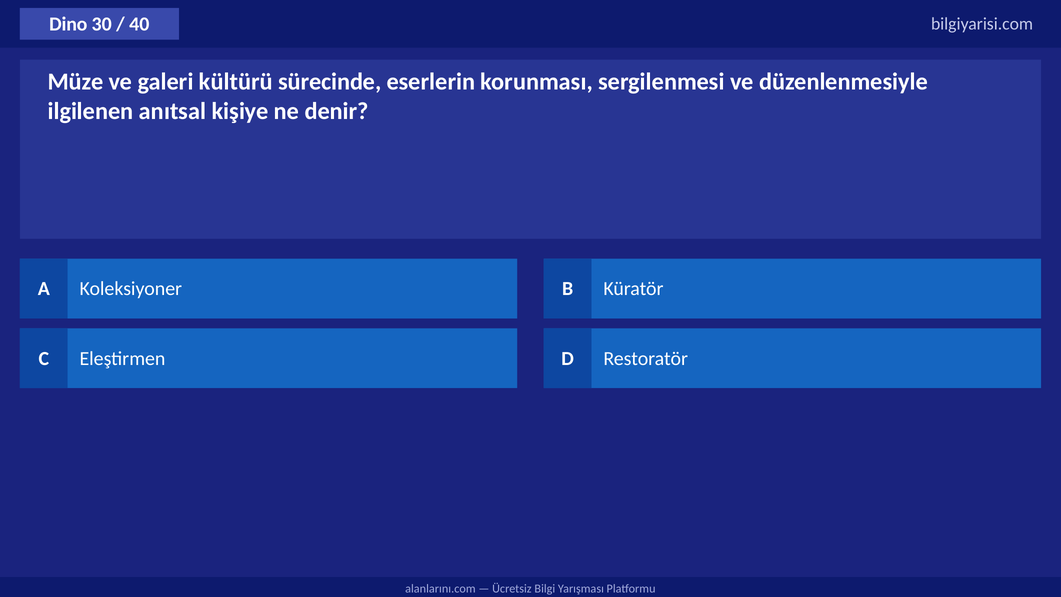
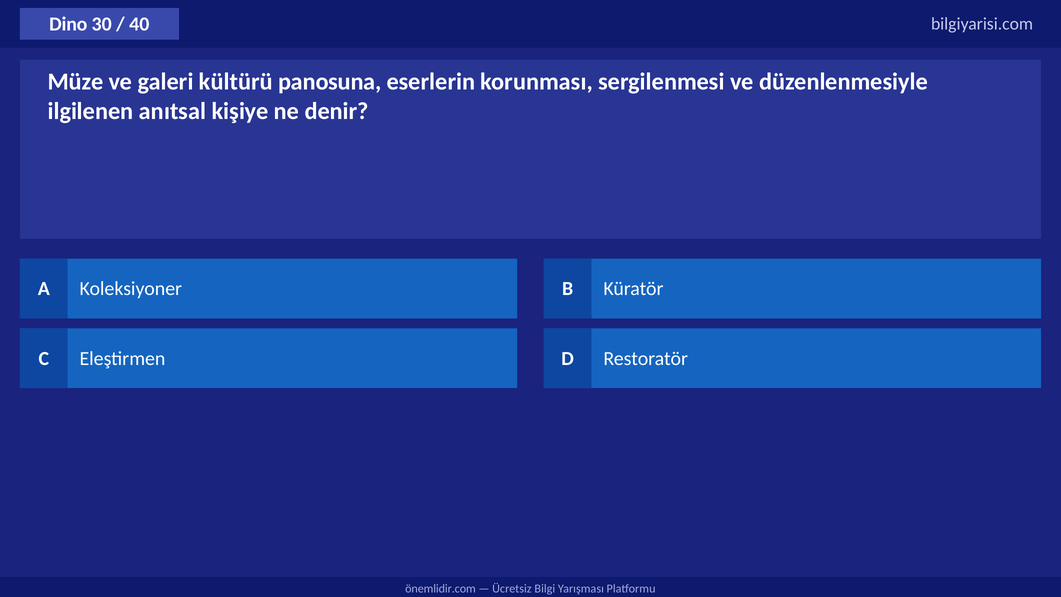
sürecinde: sürecinde -> panosuna (330, 82)
alanlarını.com: alanlarını.com -> önemlidir.com (440, 589)
